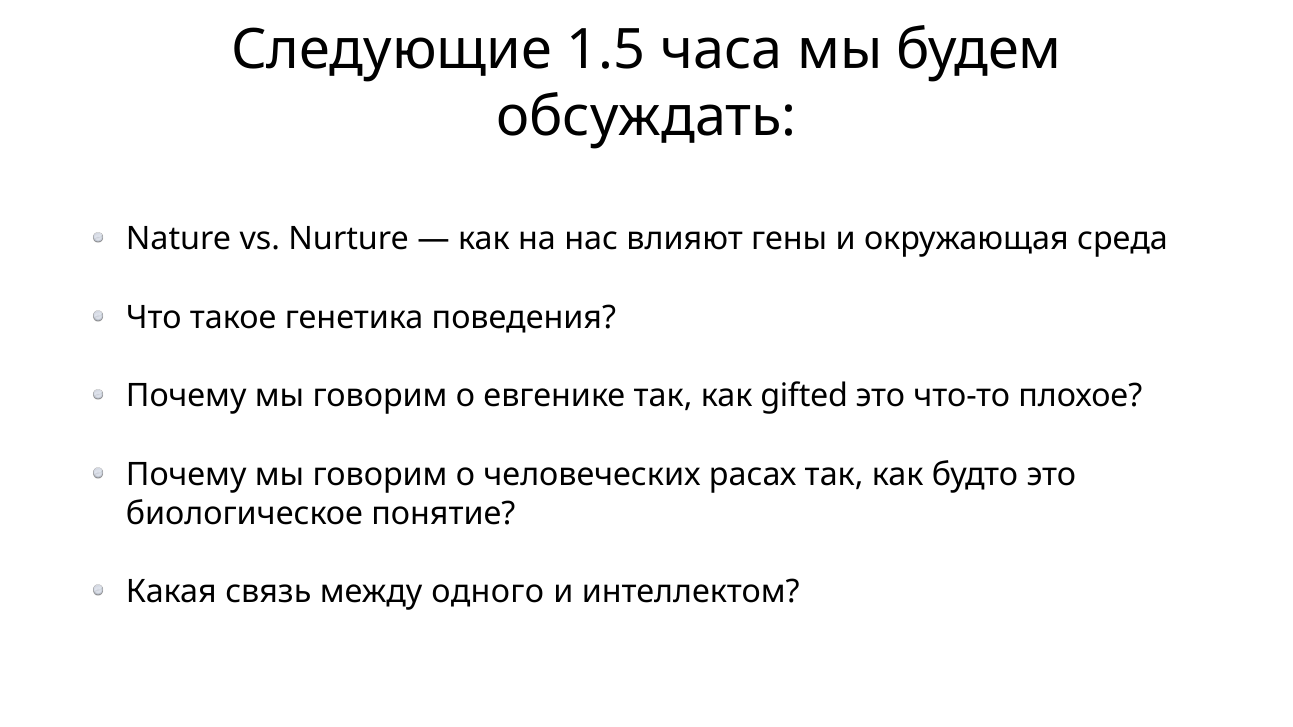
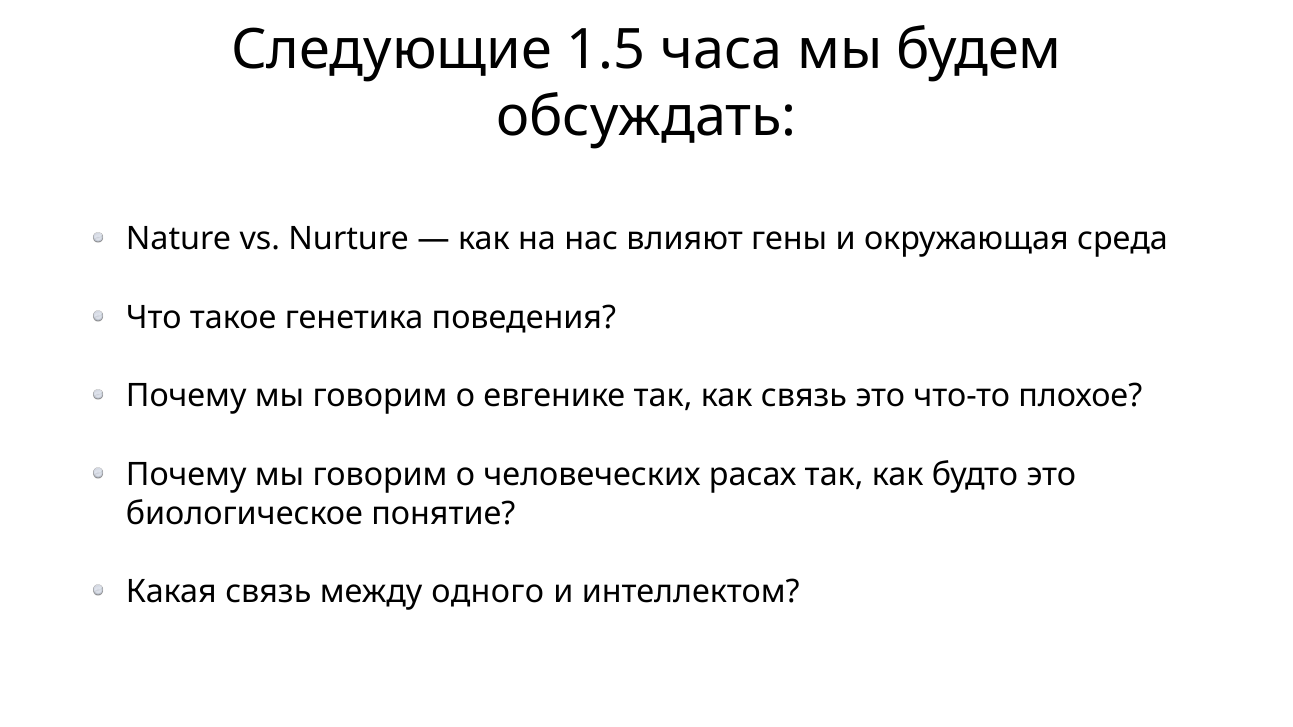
как gifted: gifted -> связь (804, 396)
